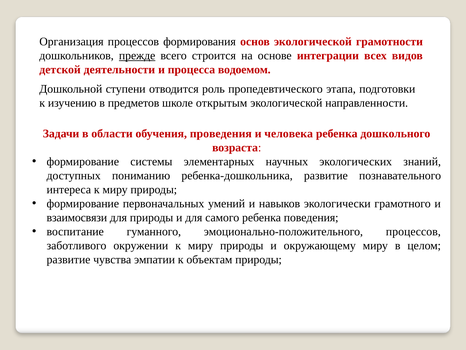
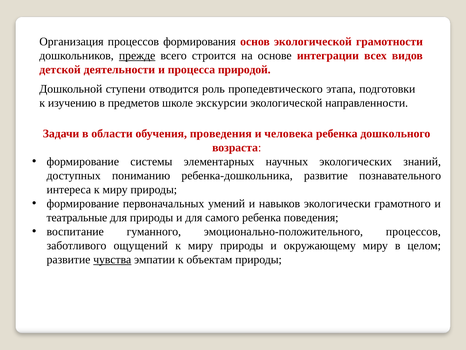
водоемом: водоемом -> природой (244, 70)
открытым: открытым -> экскурсии (222, 103)
взаимосвязи: взаимосвязи -> театральные (77, 217)
окружении: окружении -> ощущений (141, 245)
чувства underline: none -> present (112, 259)
